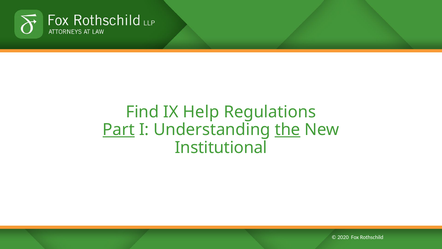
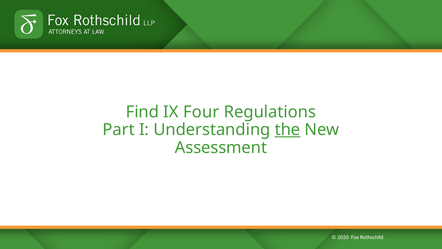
Help: Help -> Four (201, 112)
Part underline: present -> none (119, 130)
Institutional: Institutional -> Assessment (221, 148)
